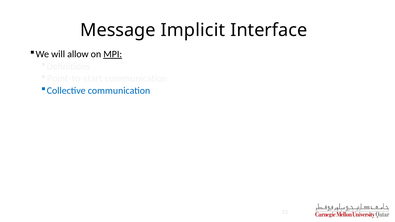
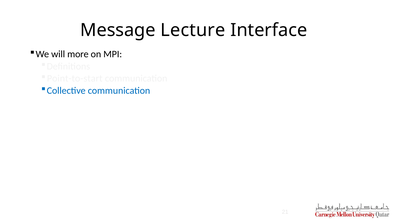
Implicit: Implicit -> Lecture (193, 30)
allow: allow -> more (78, 54)
MPI underline: present -> none (113, 54)
